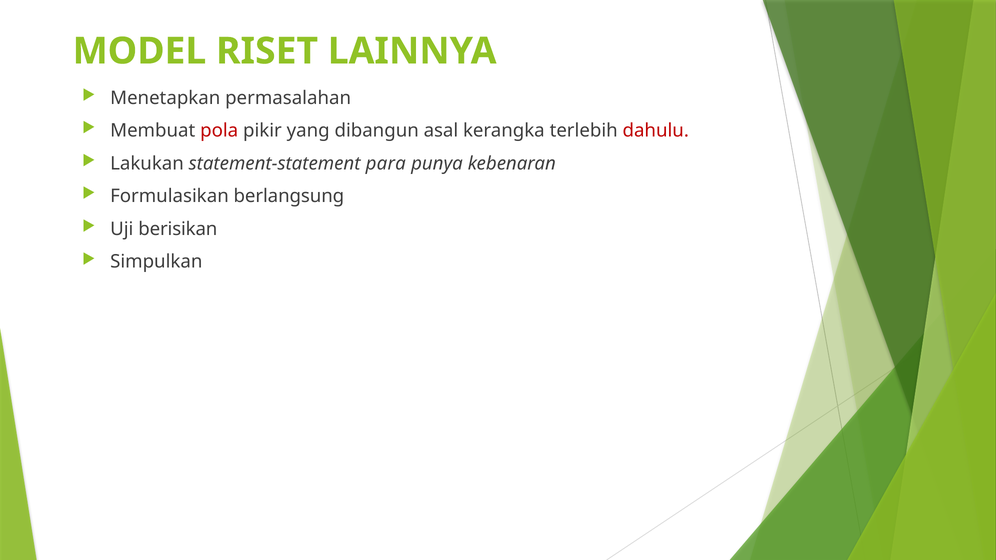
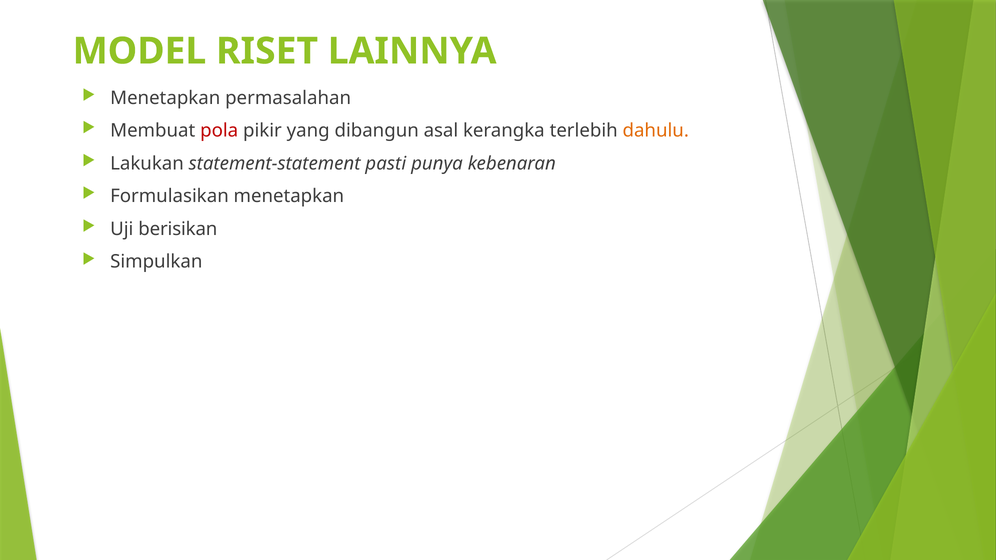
dahulu colour: red -> orange (656, 131)
para: para -> pasti (386, 164)
Formulasikan berlangsung: berlangsung -> menetapkan (289, 196)
